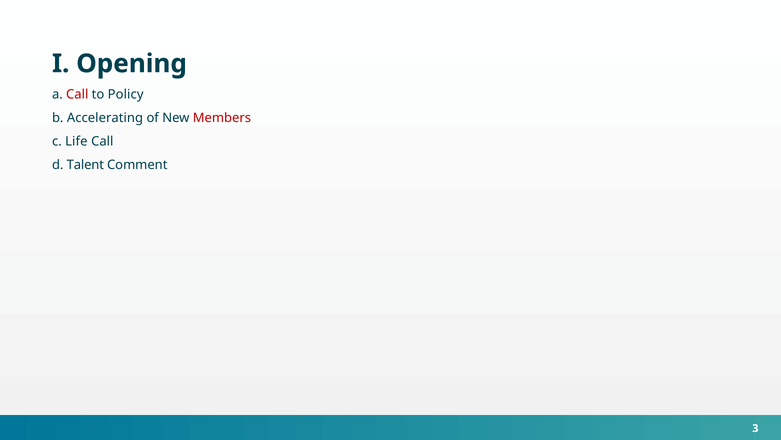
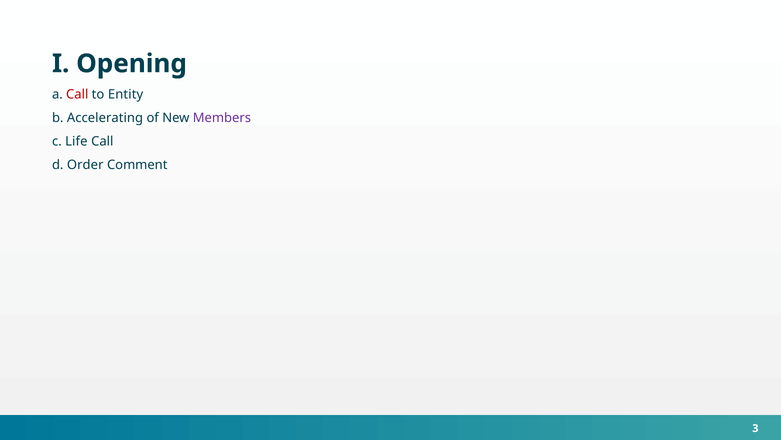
Policy: Policy -> Entity (126, 94)
Members colour: red -> purple (222, 118)
Talent: Talent -> Order (85, 165)
